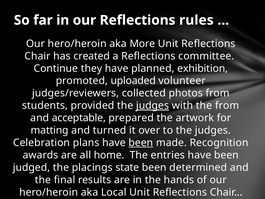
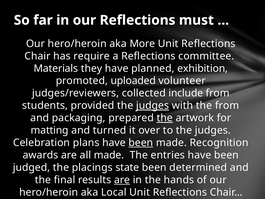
rules: rules -> must (196, 20)
created: created -> require (92, 56)
Continue: Continue -> Materials (56, 68)
photos: photos -> include (186, 93)
acceptable: acceptable -> packaging (79, 118)
the underline: none -> present (165, 118)
all home: home -> made (109, 155)
are underline: none -> present (122, 180)
